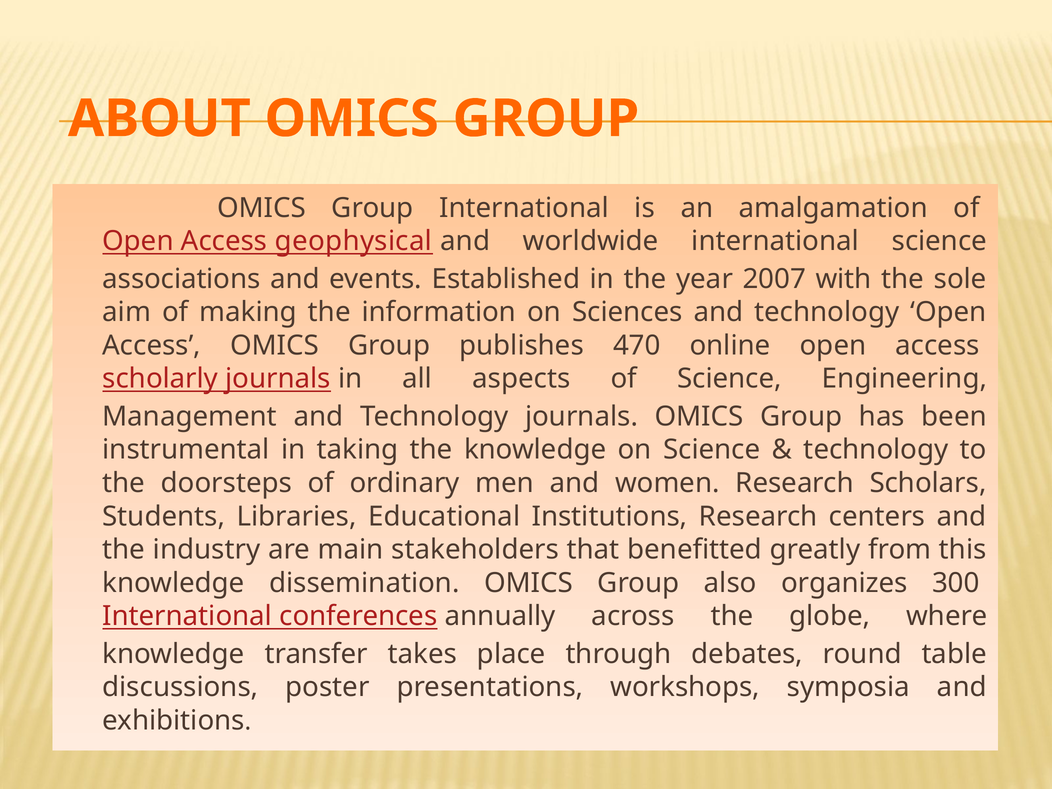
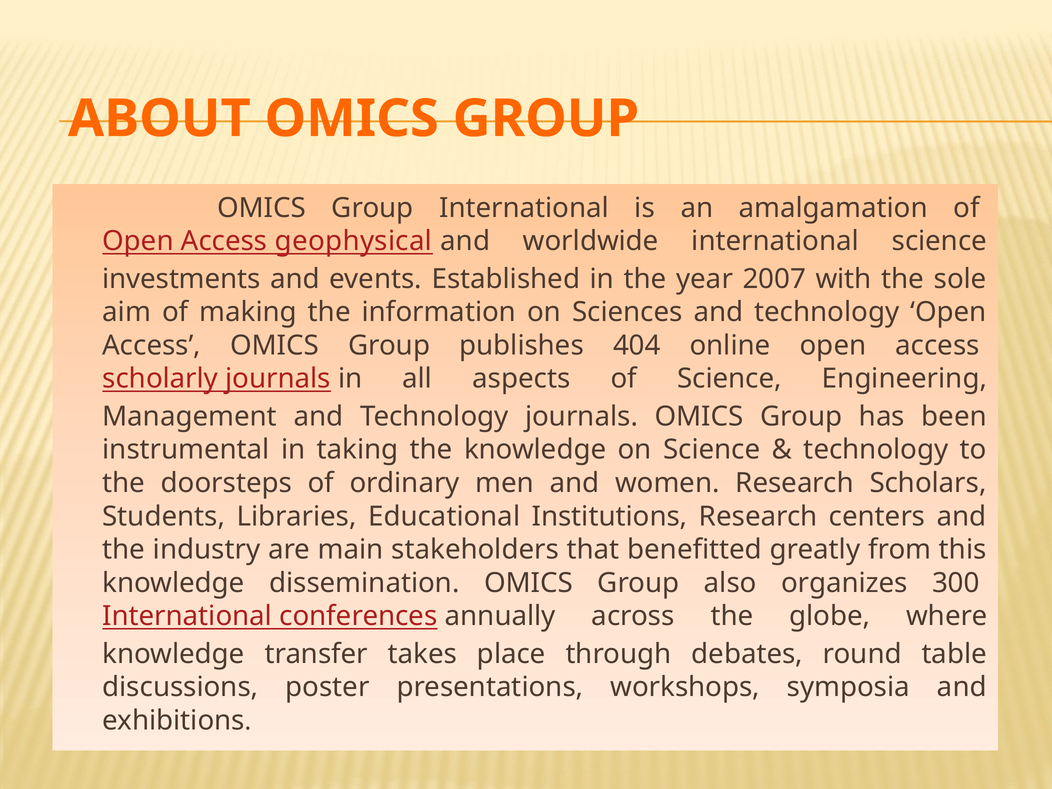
associations: associations -> investments (181, 279)
470: 470 -> 404 (637, 345)
